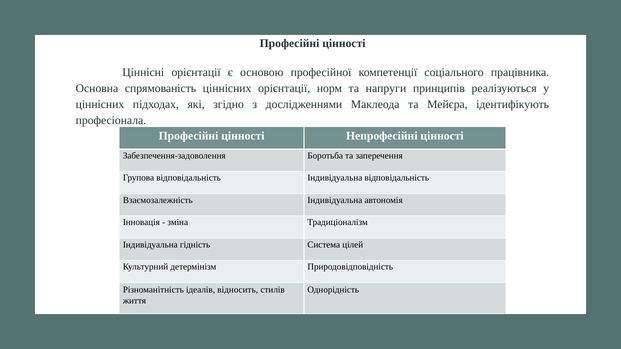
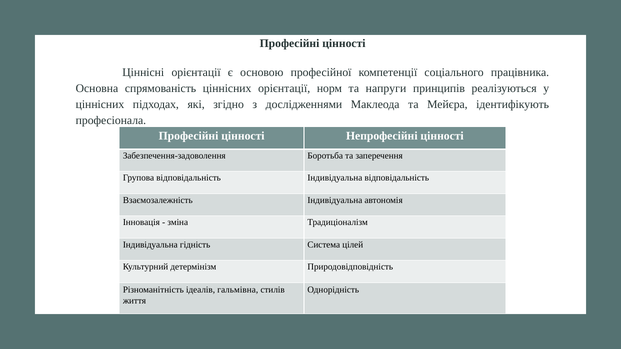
відносить: відносить -> гальмівна (238, 290)
